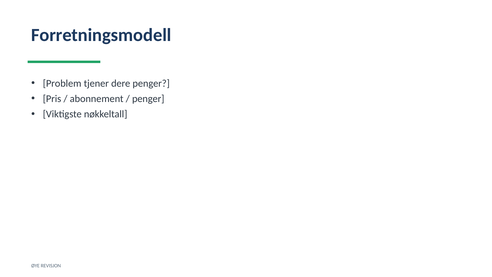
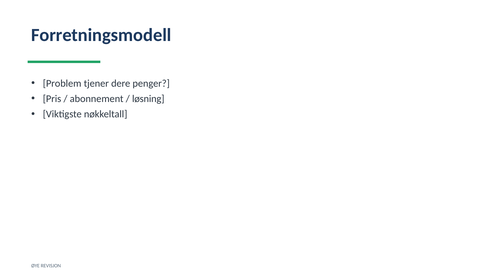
penger: penger -> løsning (148, 99)
